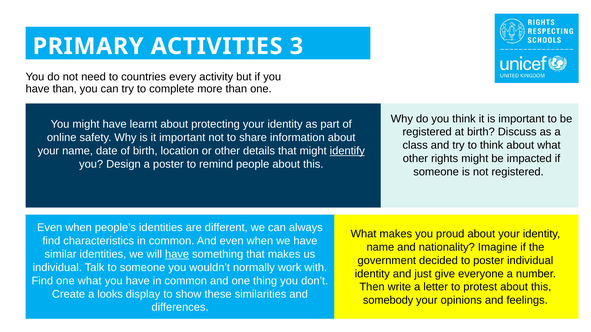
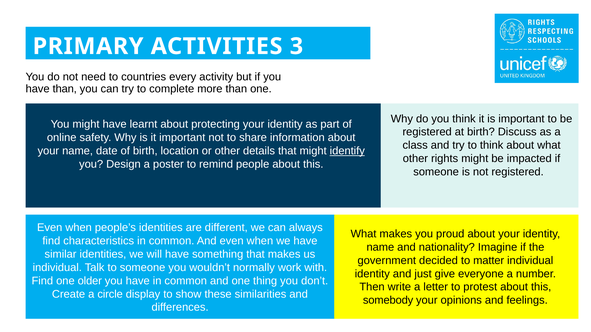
have underline: present -> none (177, 255)
to poster: poster -> matter (489, 261)
one what: what -> older (90, 281)
looks: looks -> circle (110, 294)
